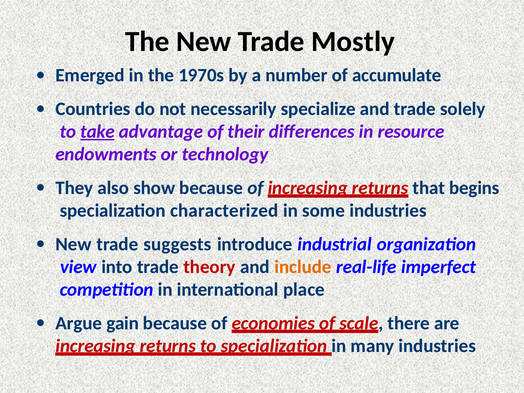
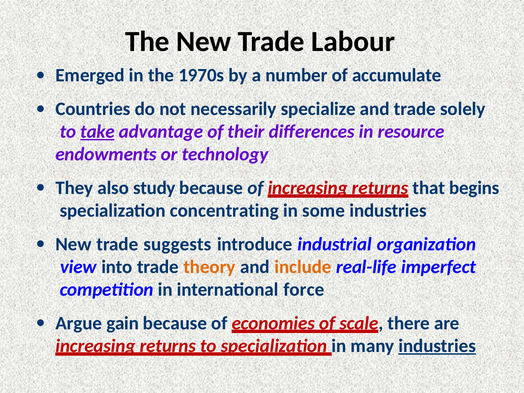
Mostly: Mostly -> Labour (353, 42)
show: show -> study (154, 188)
characterized: characterized -> concentrating (224, 211)
theory colour: red -> orange (209, 267)
place: place -> force (304, 290)
industries underline: none -> present (437, 346)
